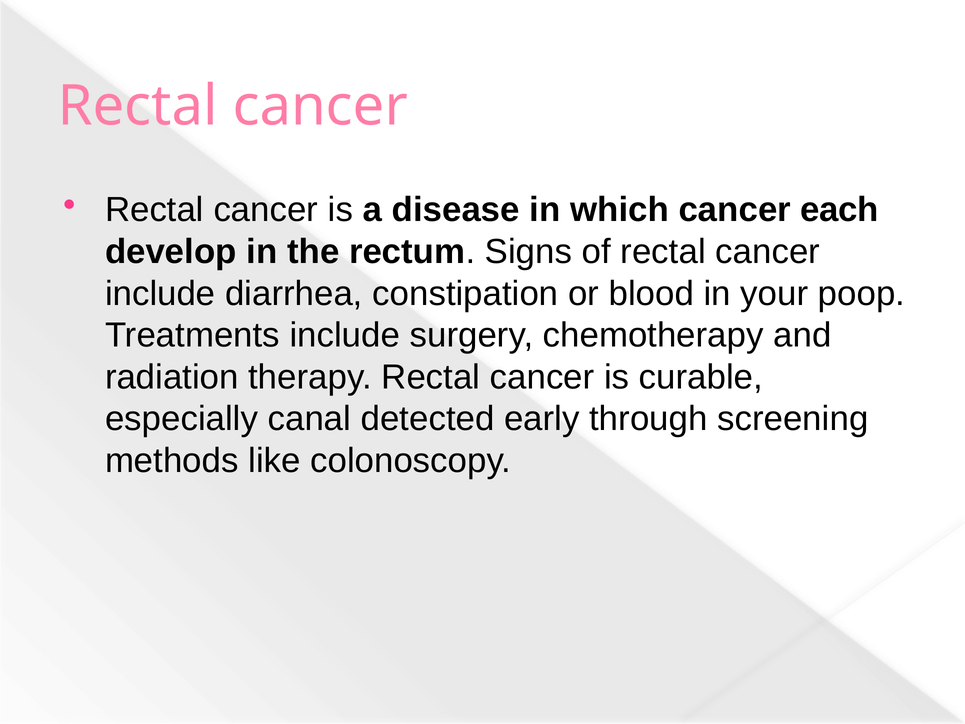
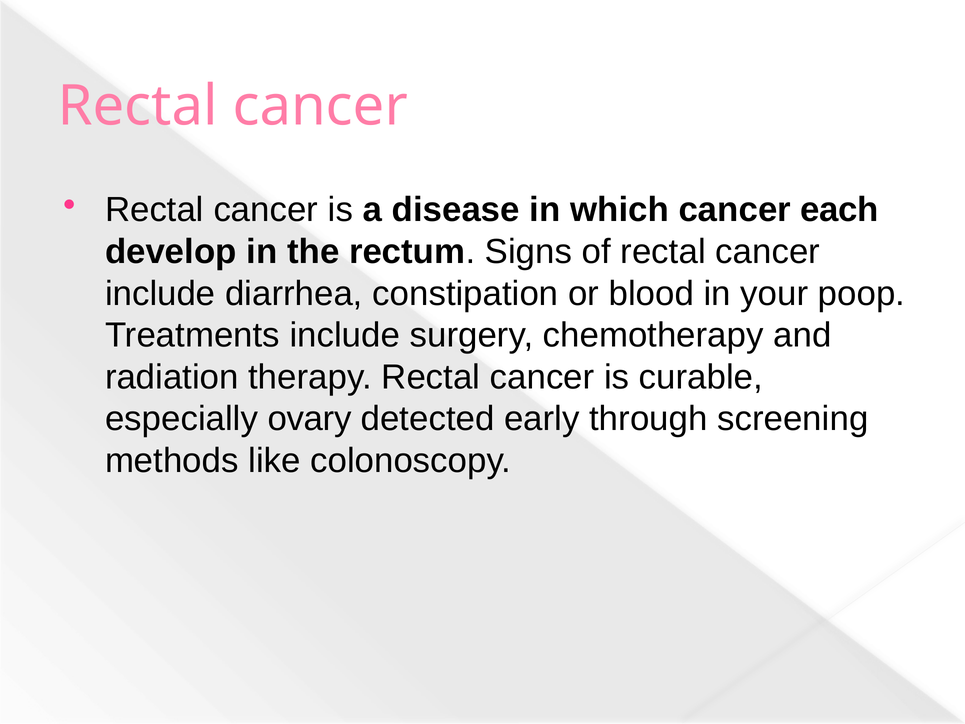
canal: canal -> ovary (310, 419)
